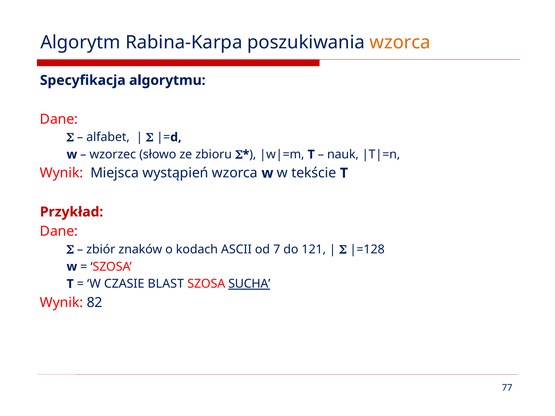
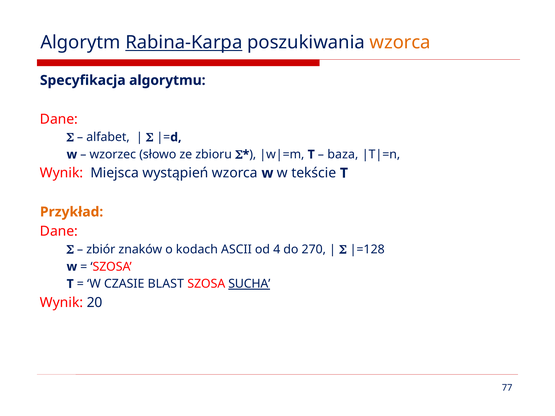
Rabina-Karpa underline: none -> present (184, 43)
nauk: nauk -> baza (343, 155)
Przykład colour: red -> orange (72, 212)
7: 7 -> 4 (277, 250)
121: 121 -> 270 (314, 250)
82: 82 -> 20 (95, 303)
